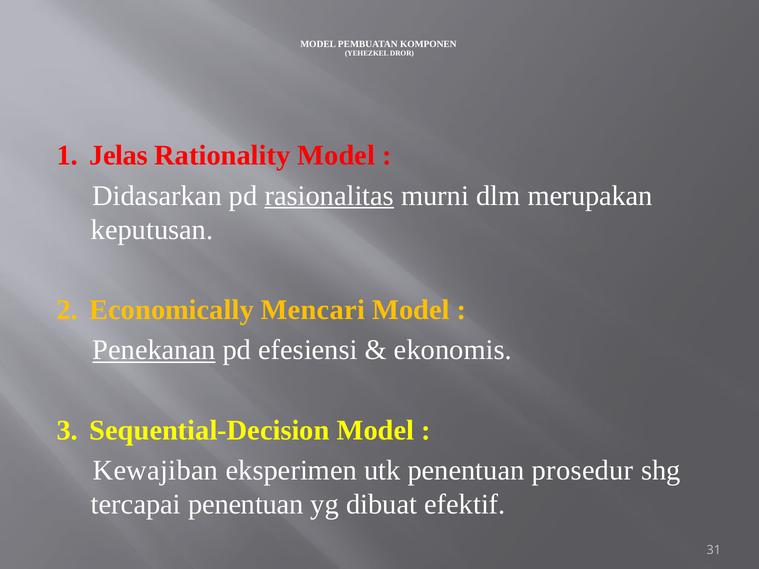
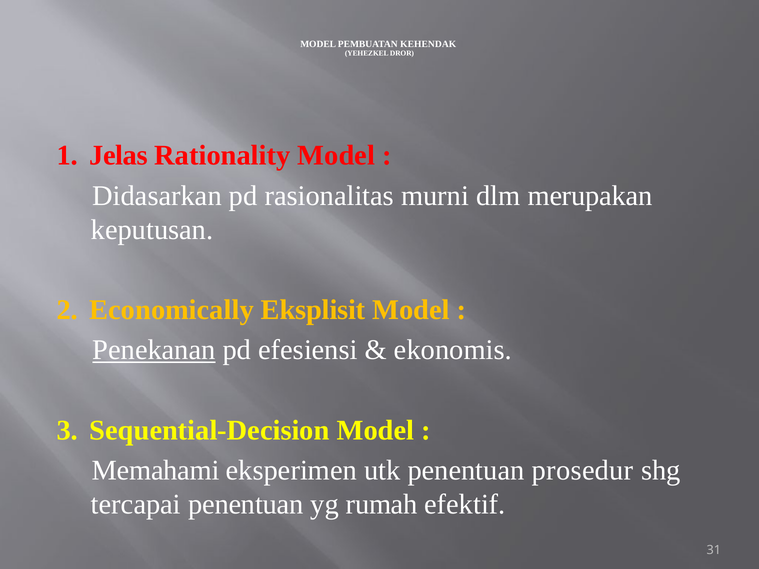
KOMPONEN: KOMPONEN -> KEHENDAK (428, 44)
rasionalitas underline: present -> none (329, 196)
Mencari: Mencari -> Eksplisit (313, 310)
Kewajiban: Kewajiban -> Memahami (156, 471)
dibuat: dibuat -> rumah (382, 505)
